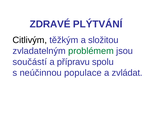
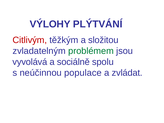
ZDRAVÉ: ZDRAVÉ -> VÝLOHY (50, 24)
Citlivým colour: black -> red (30, 40)
součástí: součástí -> vyvolává (30, 62)
přípravu: přípravu -> sociálně (73, 62)
